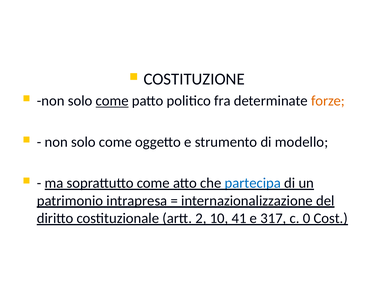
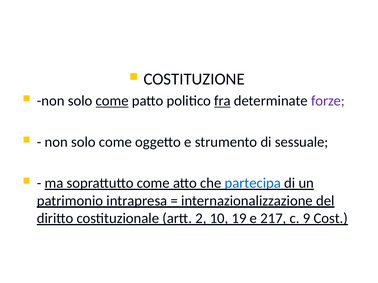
fra underline: none -> present (222, 101)
forze colour: orange -> purple (328, 101)
modello: modello -> sessuale (302, 142)
41: 41 -> 19 (239, 219)
317: 317 -> 217 (273, 219)
0: 0 -> 9 (307, 219)
